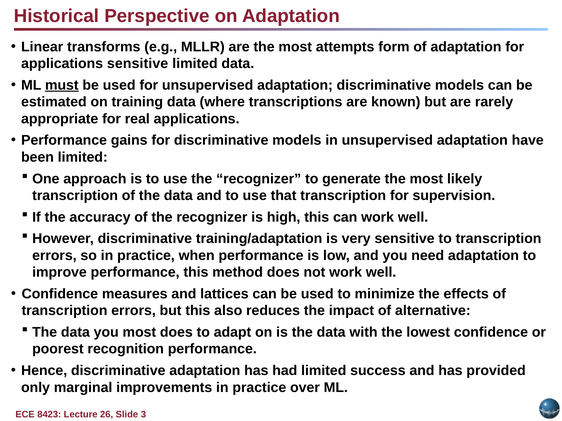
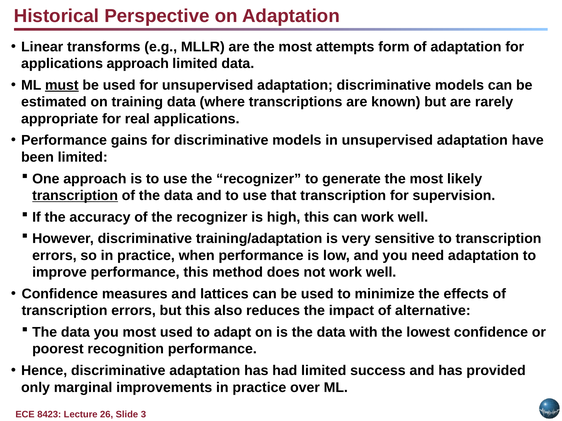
applications sensitive: sensitive -> approach (138, 64)
transcription underline: none -> present (75, 196)
most does: does -> used (176, 333)
